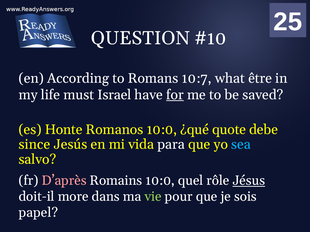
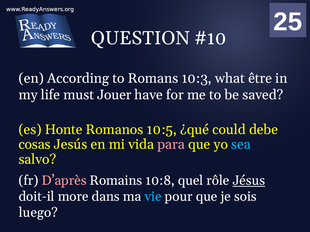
10:7: 10:7 -> 10:3 (197, 78)
Israel: Israel -> Jouer (114, 95)
for underline: present -> none (175, 95)
Romanos 10:0: 10:0 -> 10:5 (162, 130)
quote: quote -> could (229, 130)
since: since -> cosas (35, 145)
para colour: white -> pink (171, 145)
Romains 10:0: 10:0 -> 10:8 (160, 181)
vie colour: light green -> light blue (153, 197)
papel: papel -> luego (38, 213)
